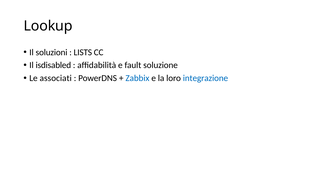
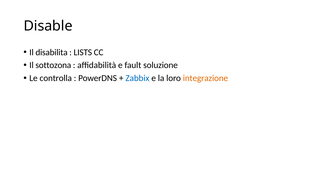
Lookup: Lookup -> Disable (48, 26)
soluzioni: soluzioni -> disabilita (52, 52)
isdisabled: isdisabled -> sottozona (53, 65)
associati: associati -> controlla (56, 78)
integrazione colour: blue -> orange (205, 78)
